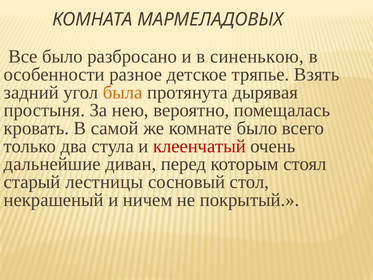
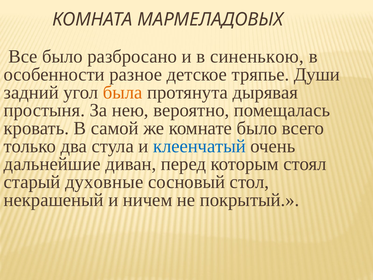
Взять: Взять -> Души (317, 74)
клеенчатый colour: red -> blue (199, 146)
лестницы: лестницы -> духовные (104, 182)
